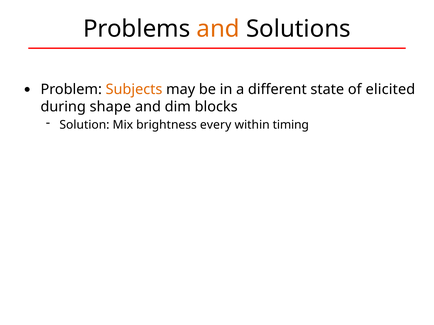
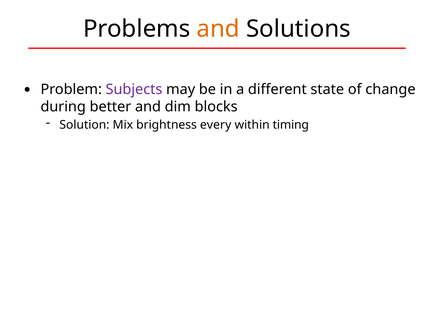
Subjects colour: orange -> purple (134, 90)
elicited: elicited -> change (390, 90)
shape: shape -> better (110, 107)
